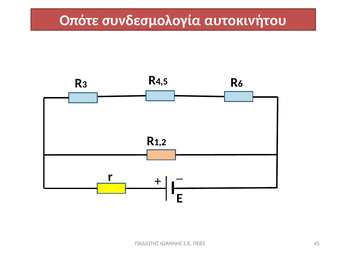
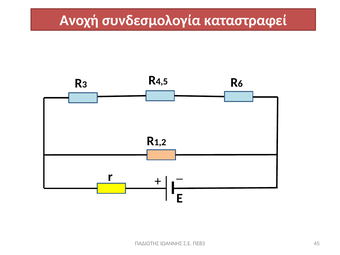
Οπότε: Οπότε -> Ανοχή (79, 20)
αυτοκινήτου: αυτοκινήτου -> καταστραφεί (246, 20)
